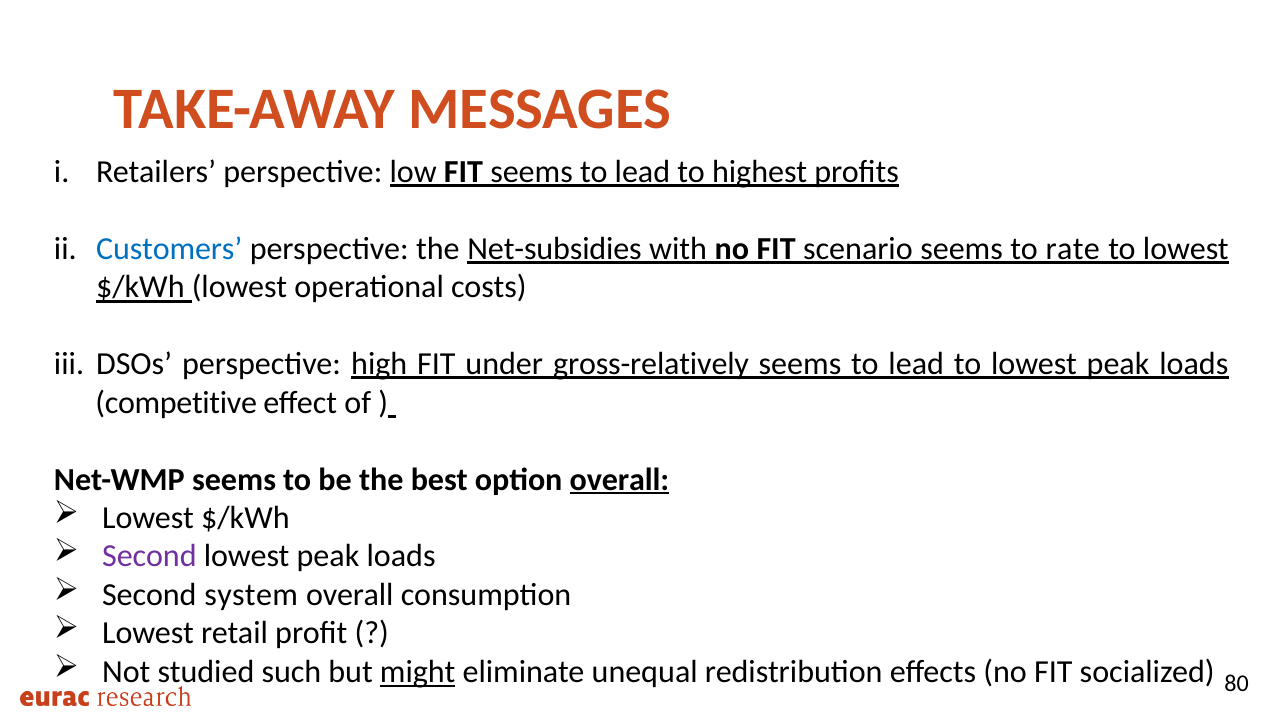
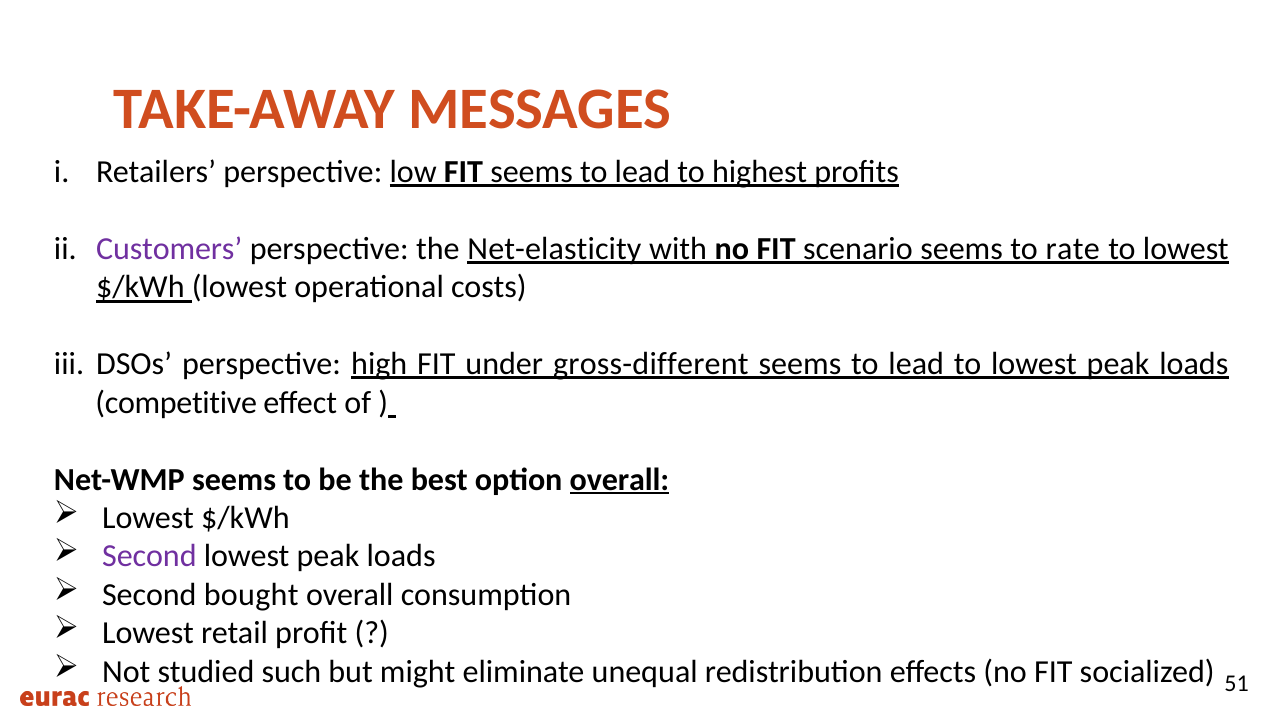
Customers colour: blue -> purple (169, 249)
Net-subsidies: Net-subsidies -> Net-elasticity (554, 249)
gross-relatively: gross-relatively -> gross-different (651, 364)
system: system -> bought (251, 595)
might underline: present -> none (418, 672)
80: 80 -> 51 (1237, 685)
